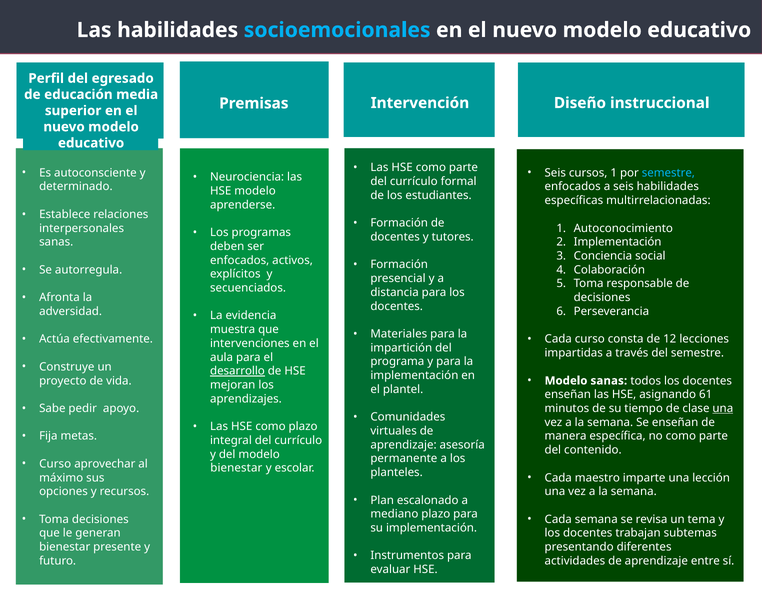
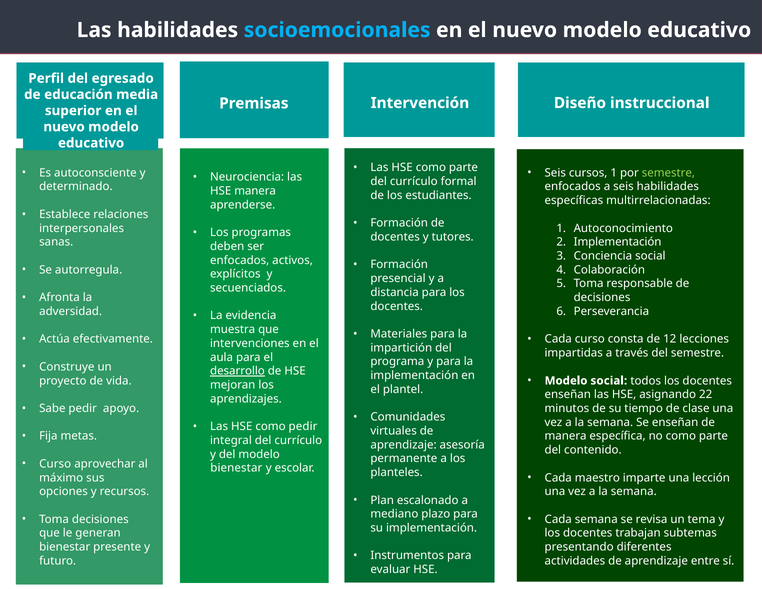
semestre colour: light blue -> light green (668, 173)
HSE modelo: modelo -> manera (255, 191)
Modelo sanas: sanas -> social (609, 381)
61: 61 -> 22 (706, 394)
una underline: present -> none (723, 408)
como plazo: plazo -> pedir (303, 426)
